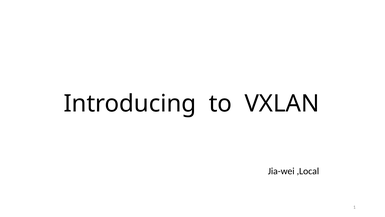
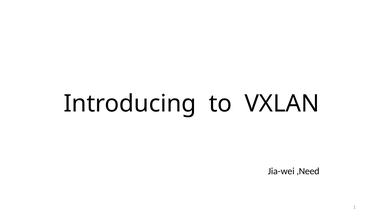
,Local: ,Local -> ,Need (308, 171)
